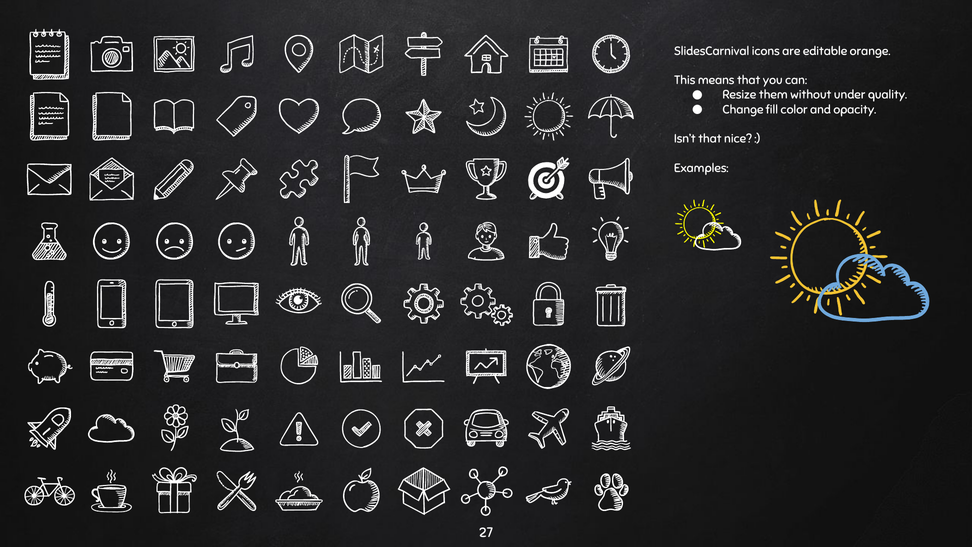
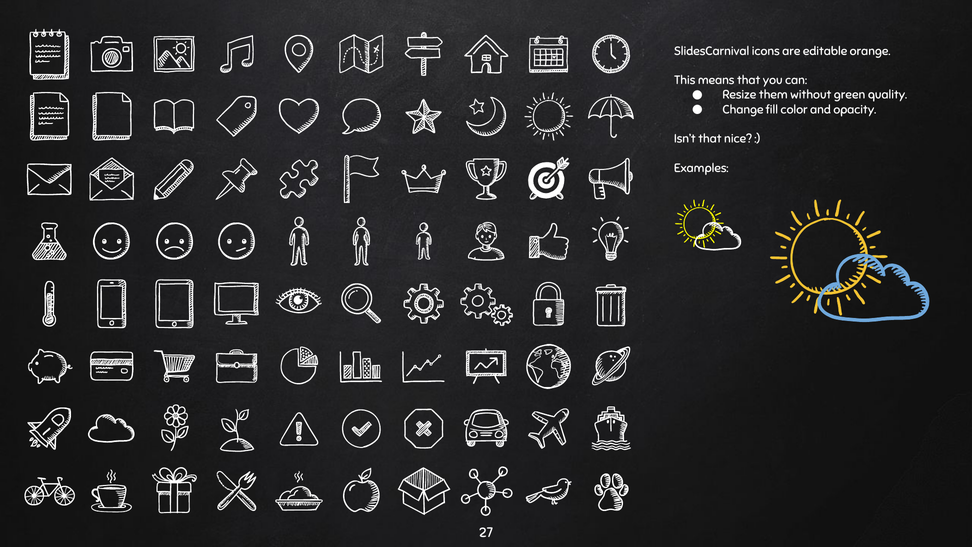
under: under -> green (850, 95)
